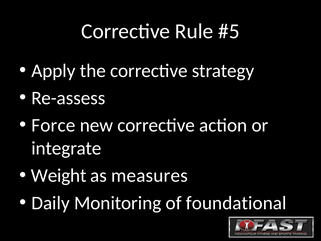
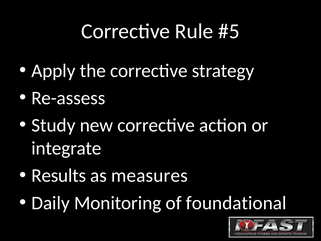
Force: Force -> Study (53, 125)
Weight: Weight -> Results (59, 175)
